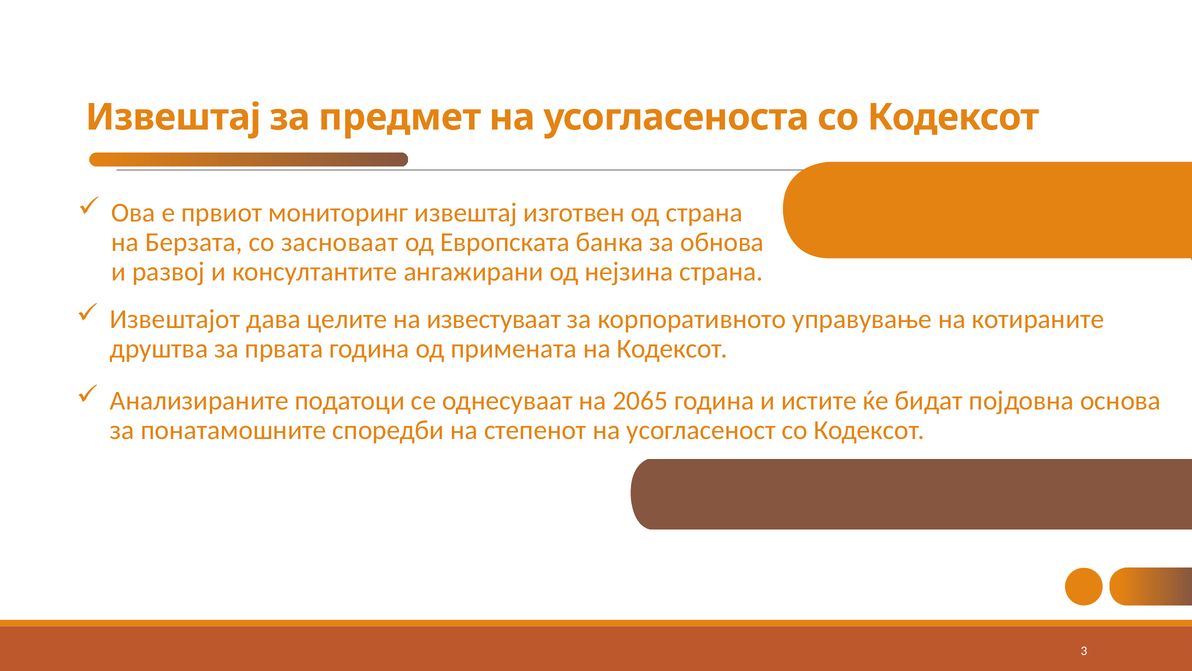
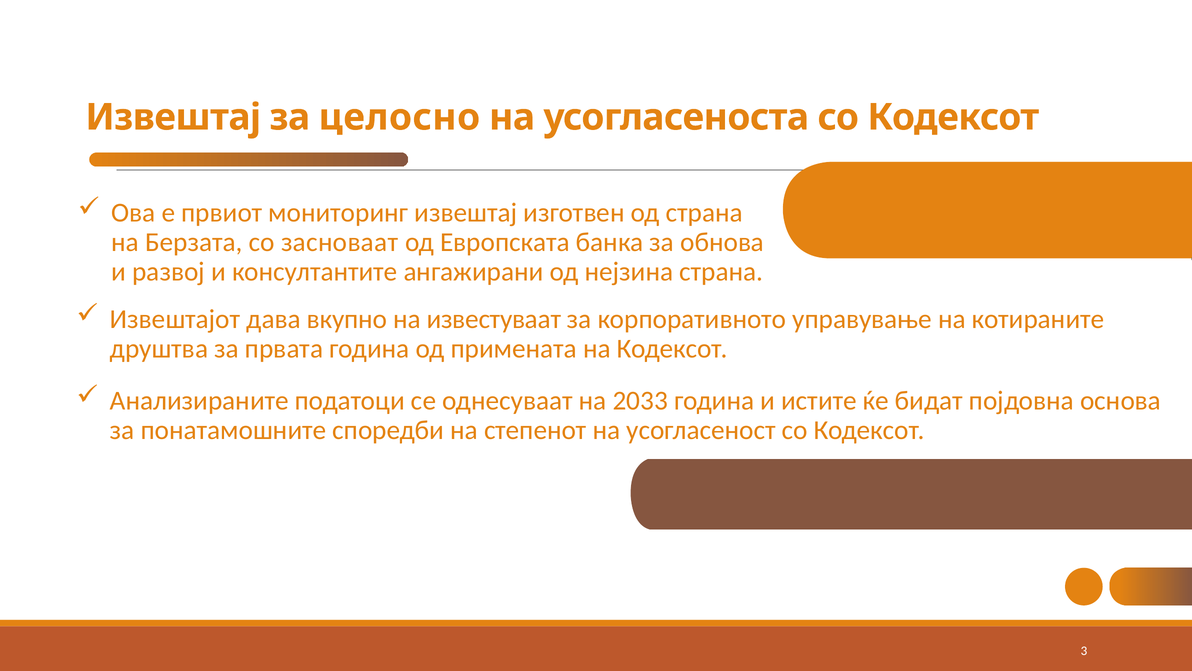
предмет: предмет -> целосно (399, 117)
целите: целите -> вкупно (347, 319)
2065: 2065 -> 2033 (640, 401)
